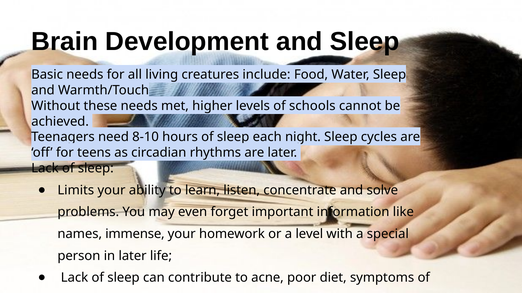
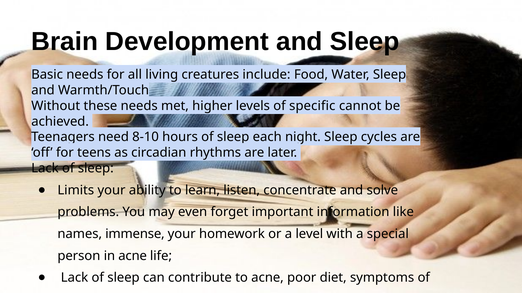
schools: schools -> specific (312, 106)
in later: later -> acne (133, 256)
